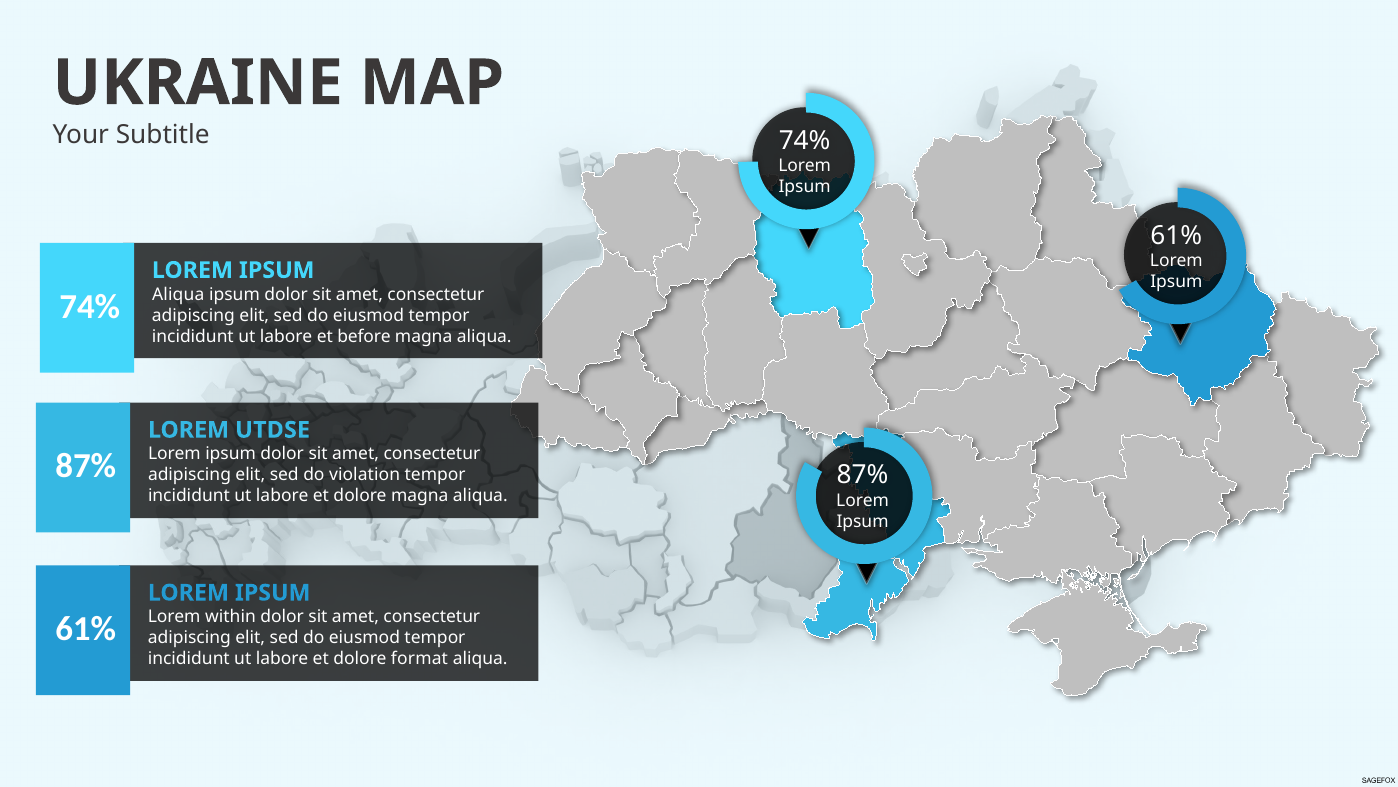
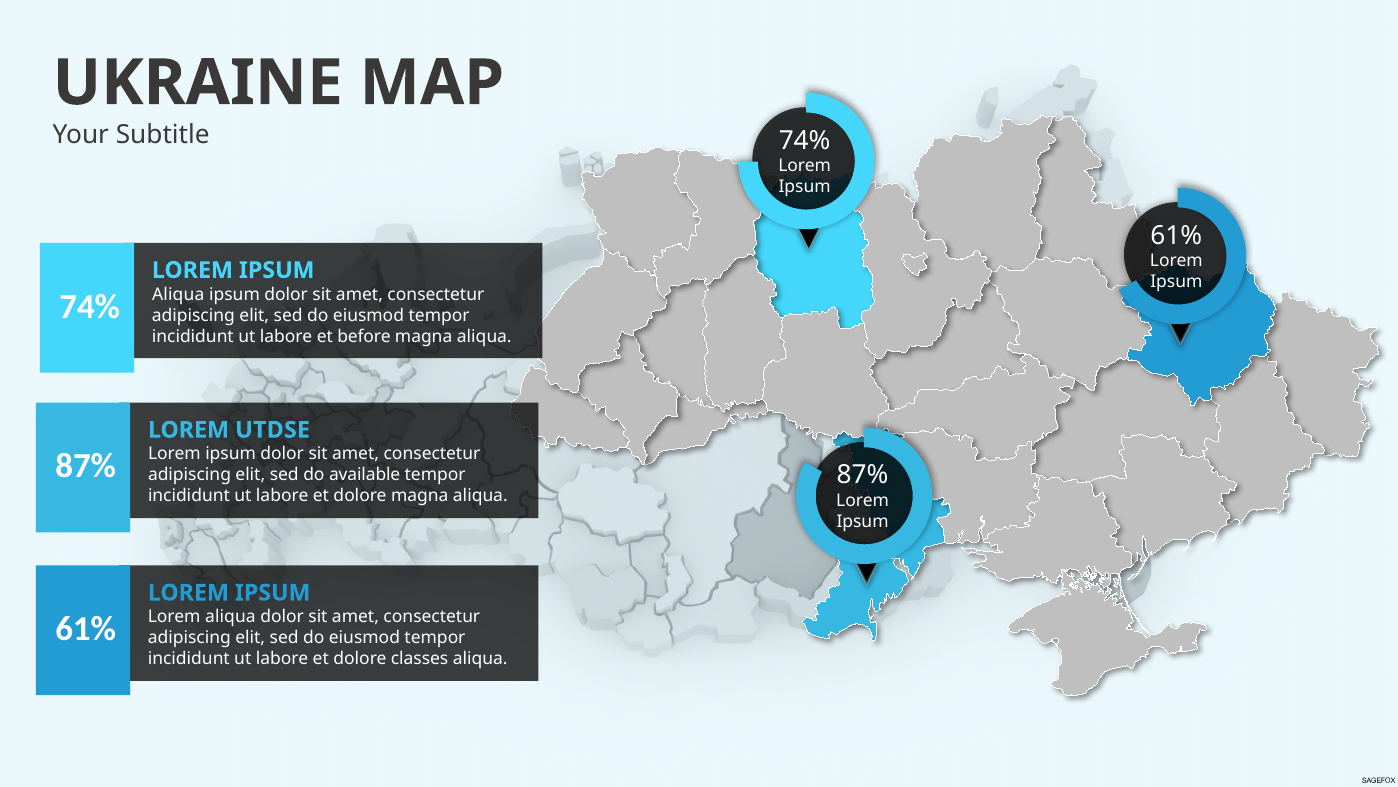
violation: violation -> available (365, 475)
Lorem within: within -> aliqua (230, 616)
format: format -> classes (420, 658)
